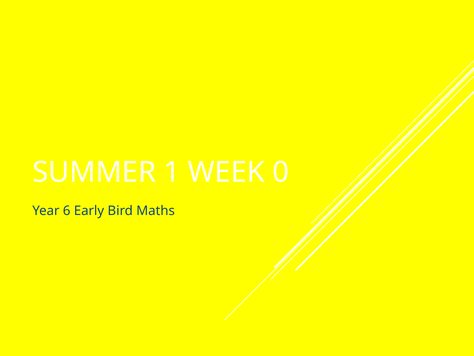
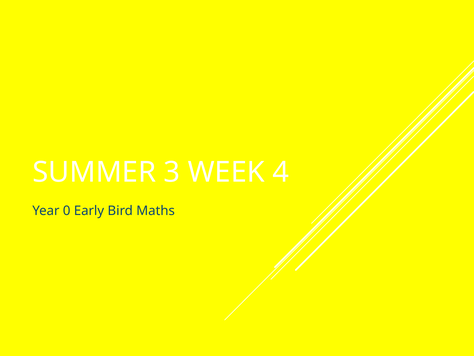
1: 1 -> 3 (172, 172)
0: 0 -> 4 (281, 172)
6: 6 -> 0 (67, 210)
